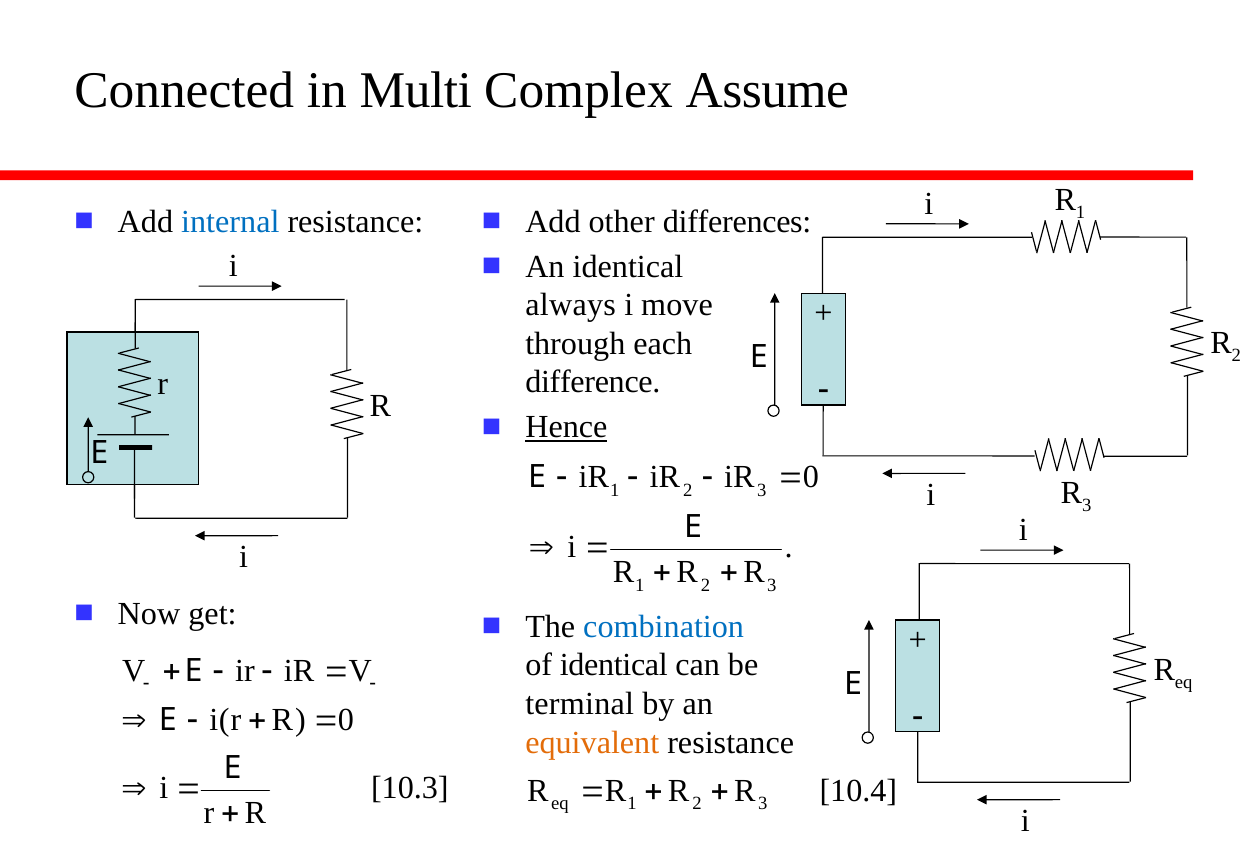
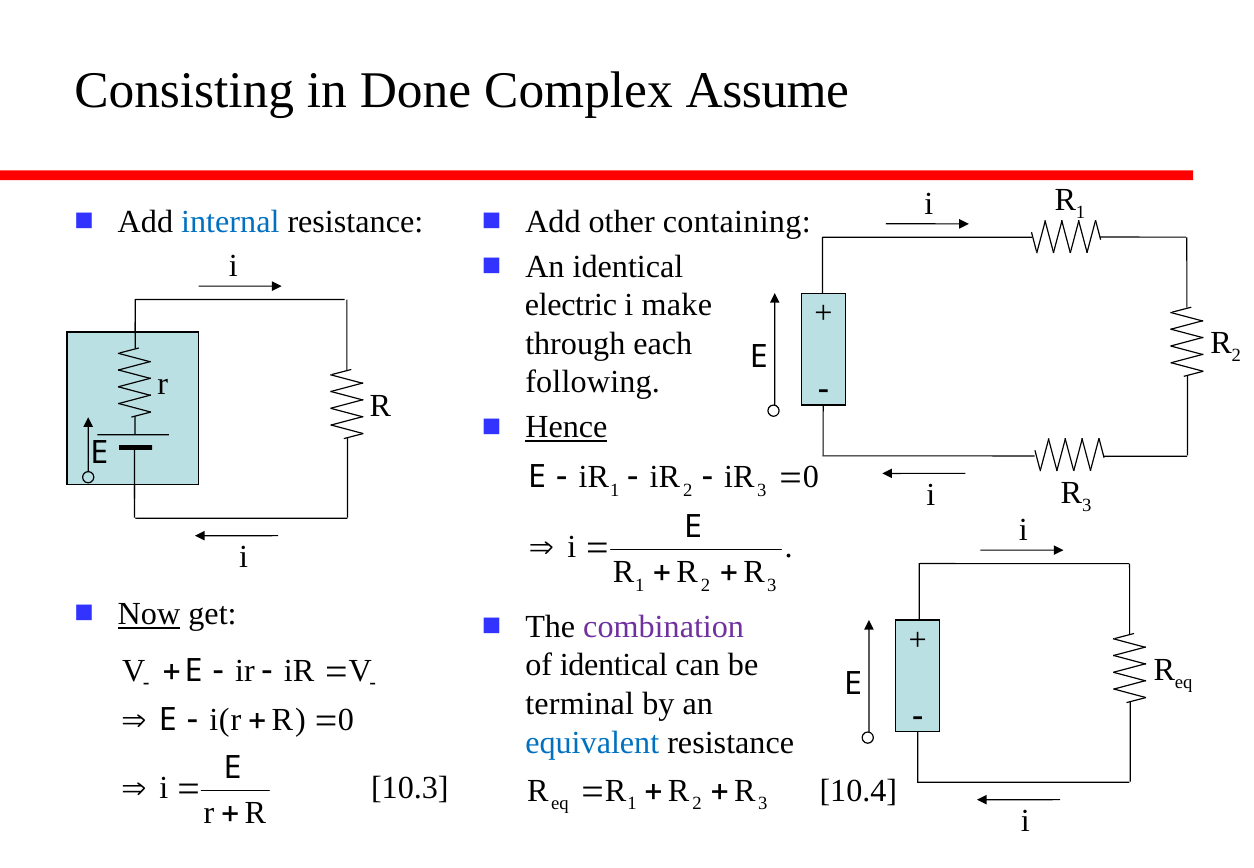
Connected: Connected -> Consisting (184, 91)
Multi: Multi -> Done (415, 91)
differences: differences -> containing (737, 221)
always: always -> electric (571, 305)
move: move -> make (677, 305)
difference: difference -> following (593, 382)
Now underline: none -> present (149, 614)
combination colour: blue -> purple (664, 627)
equivalent colour: orange -> blue (592, 743)
